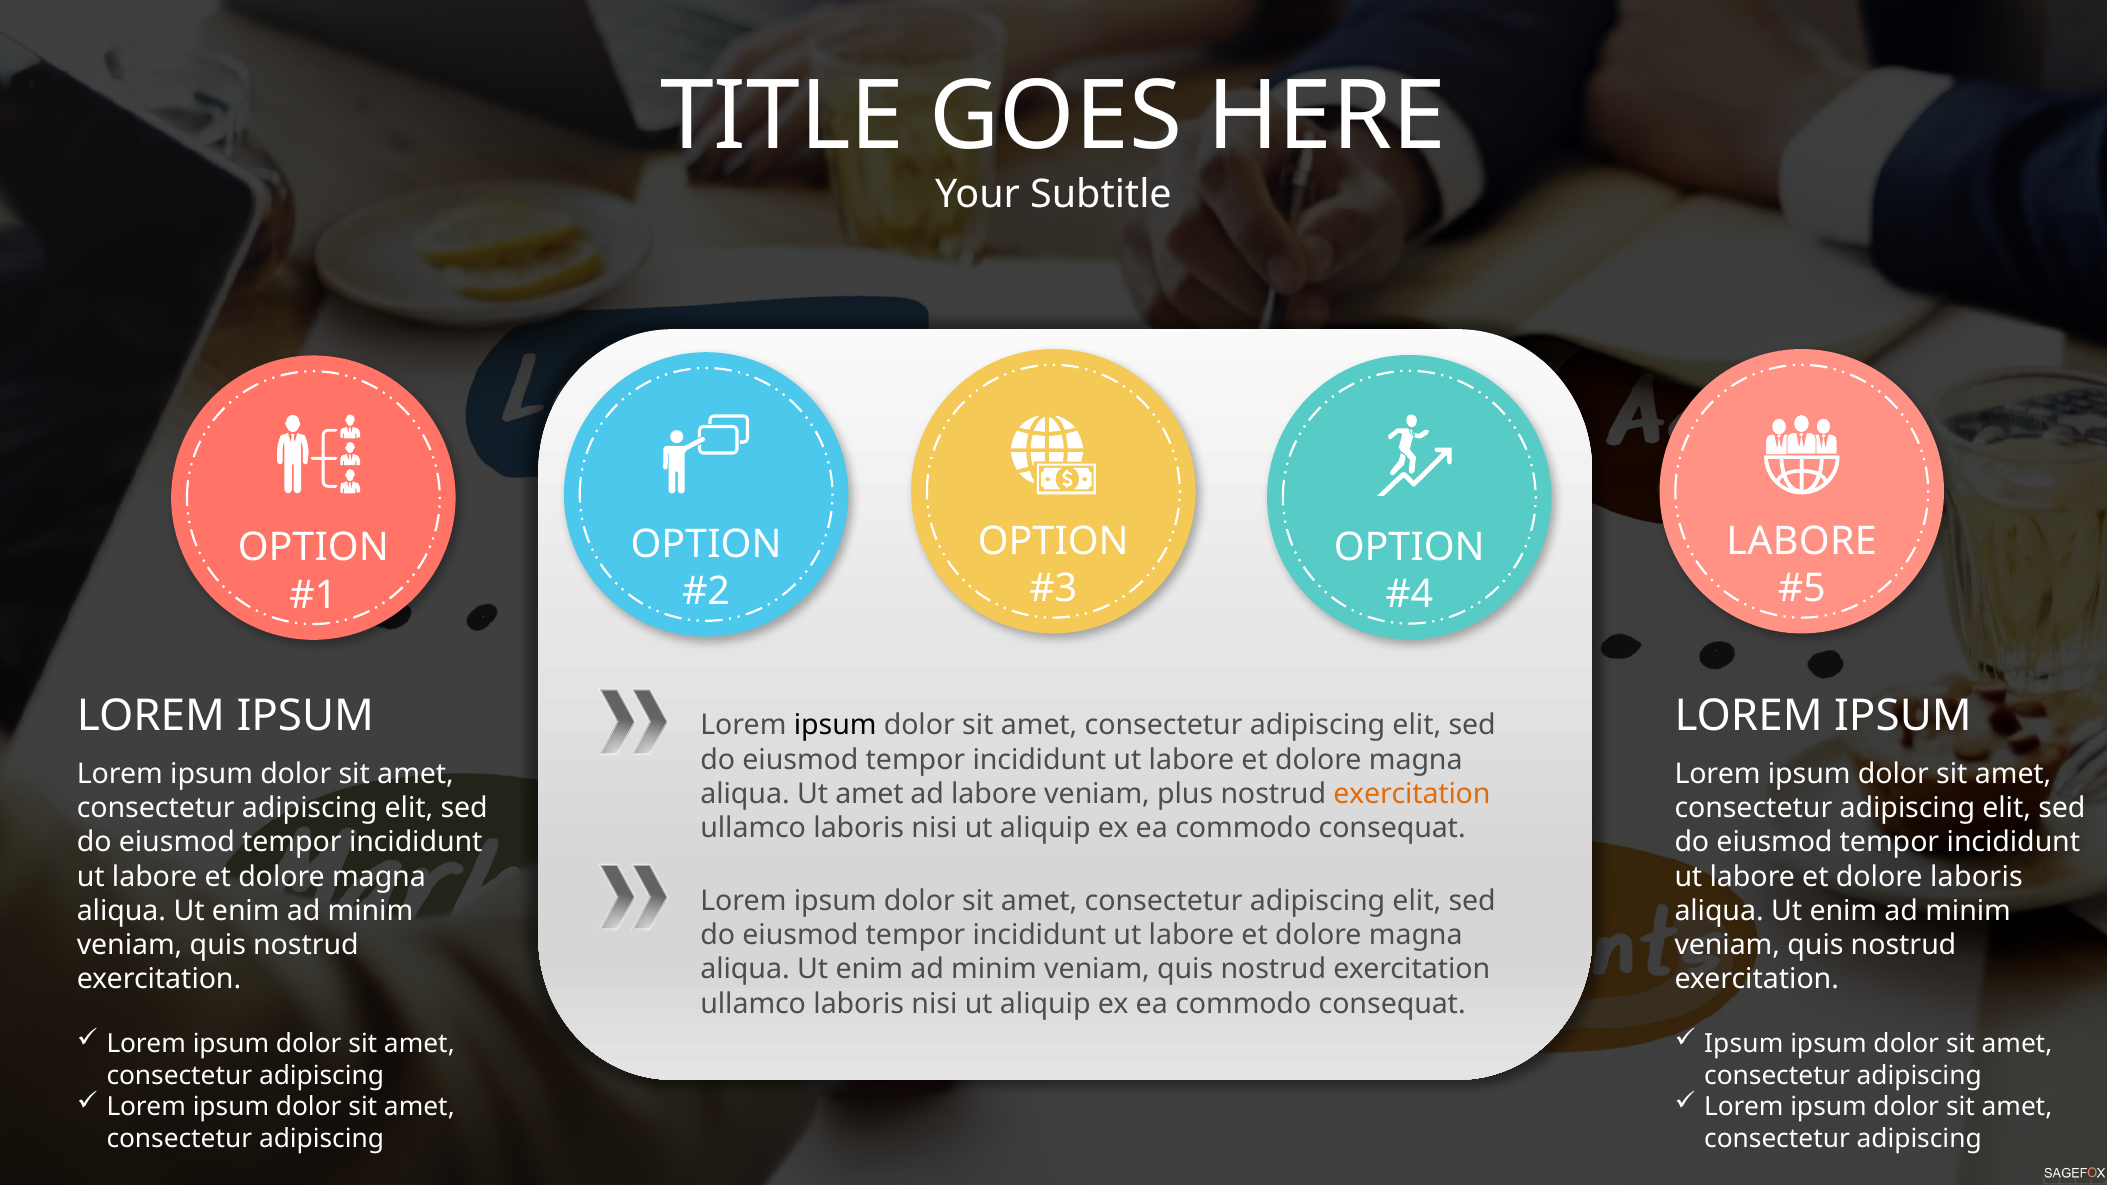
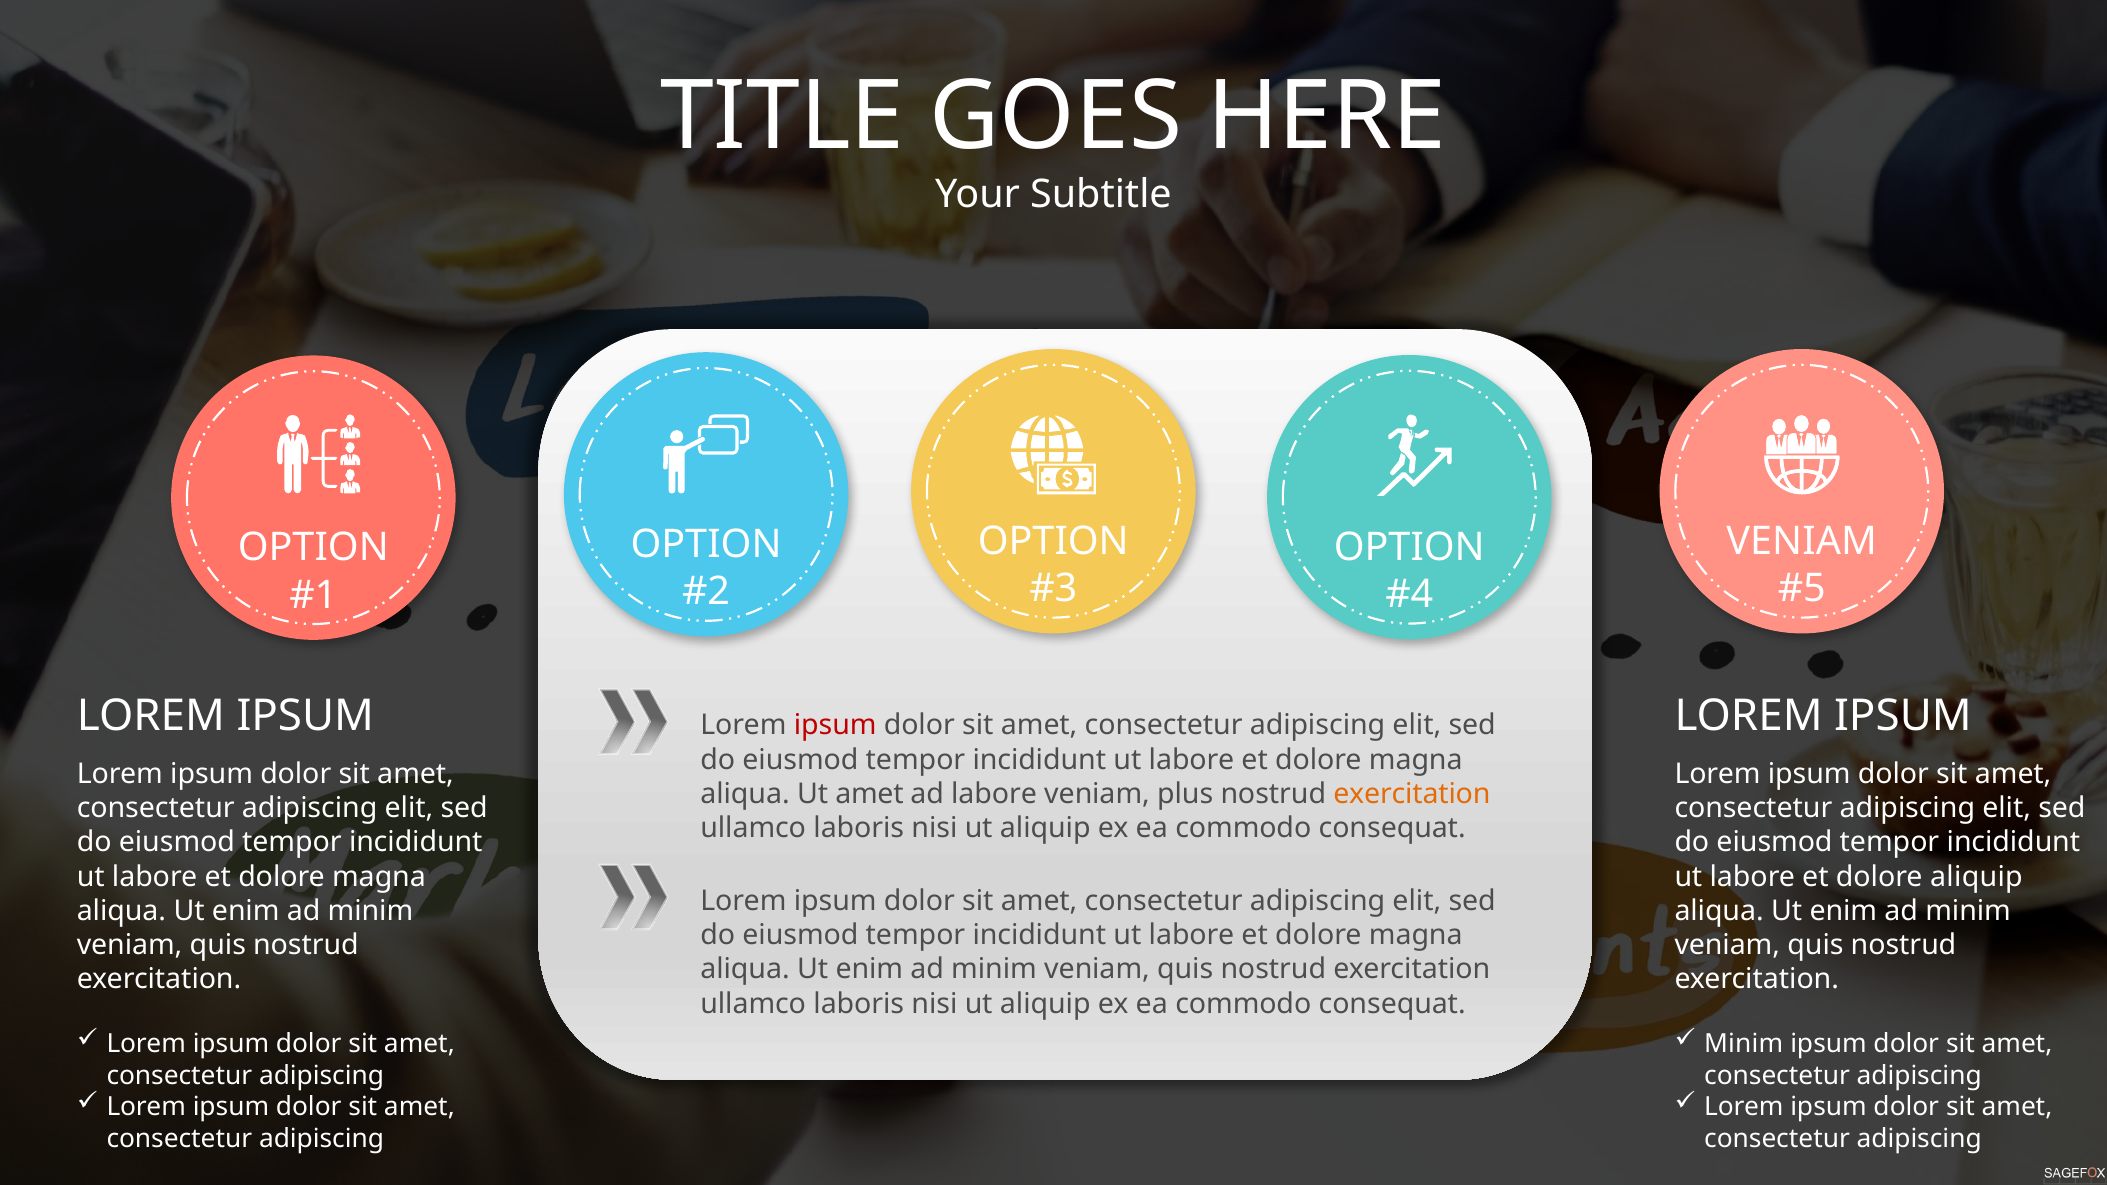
LABORE: LABORE -> VENIAM (1802, 541)
ipsum colour: black -> red (835, 726)
dolore laboris: laboris -> aliquip (1976, 877)
Ipsum: Ipsum -> Minim (1744, 1044)
